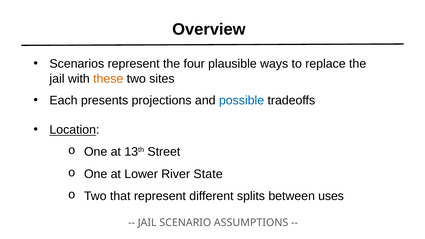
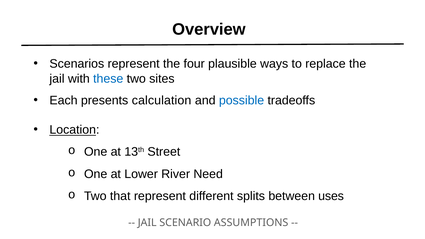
these colour: orange -> blue (108, 79)
projections: projections -> calculation (162, 101)
State: State -> Need (208, 174)
